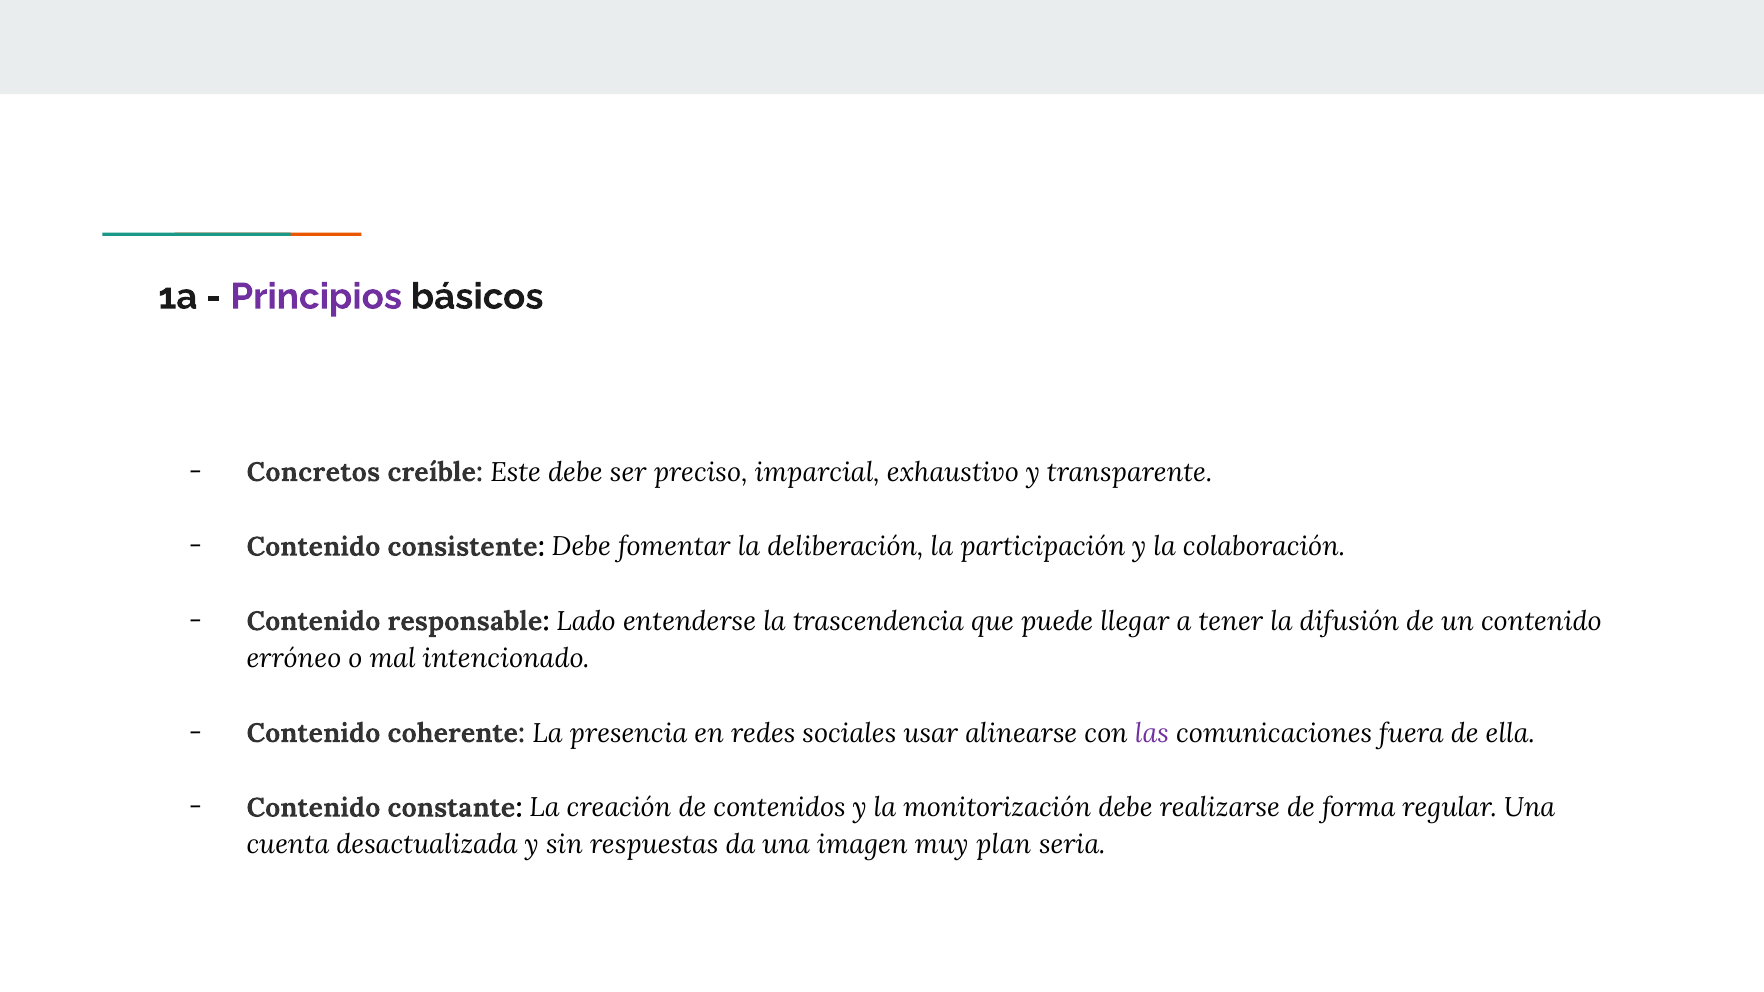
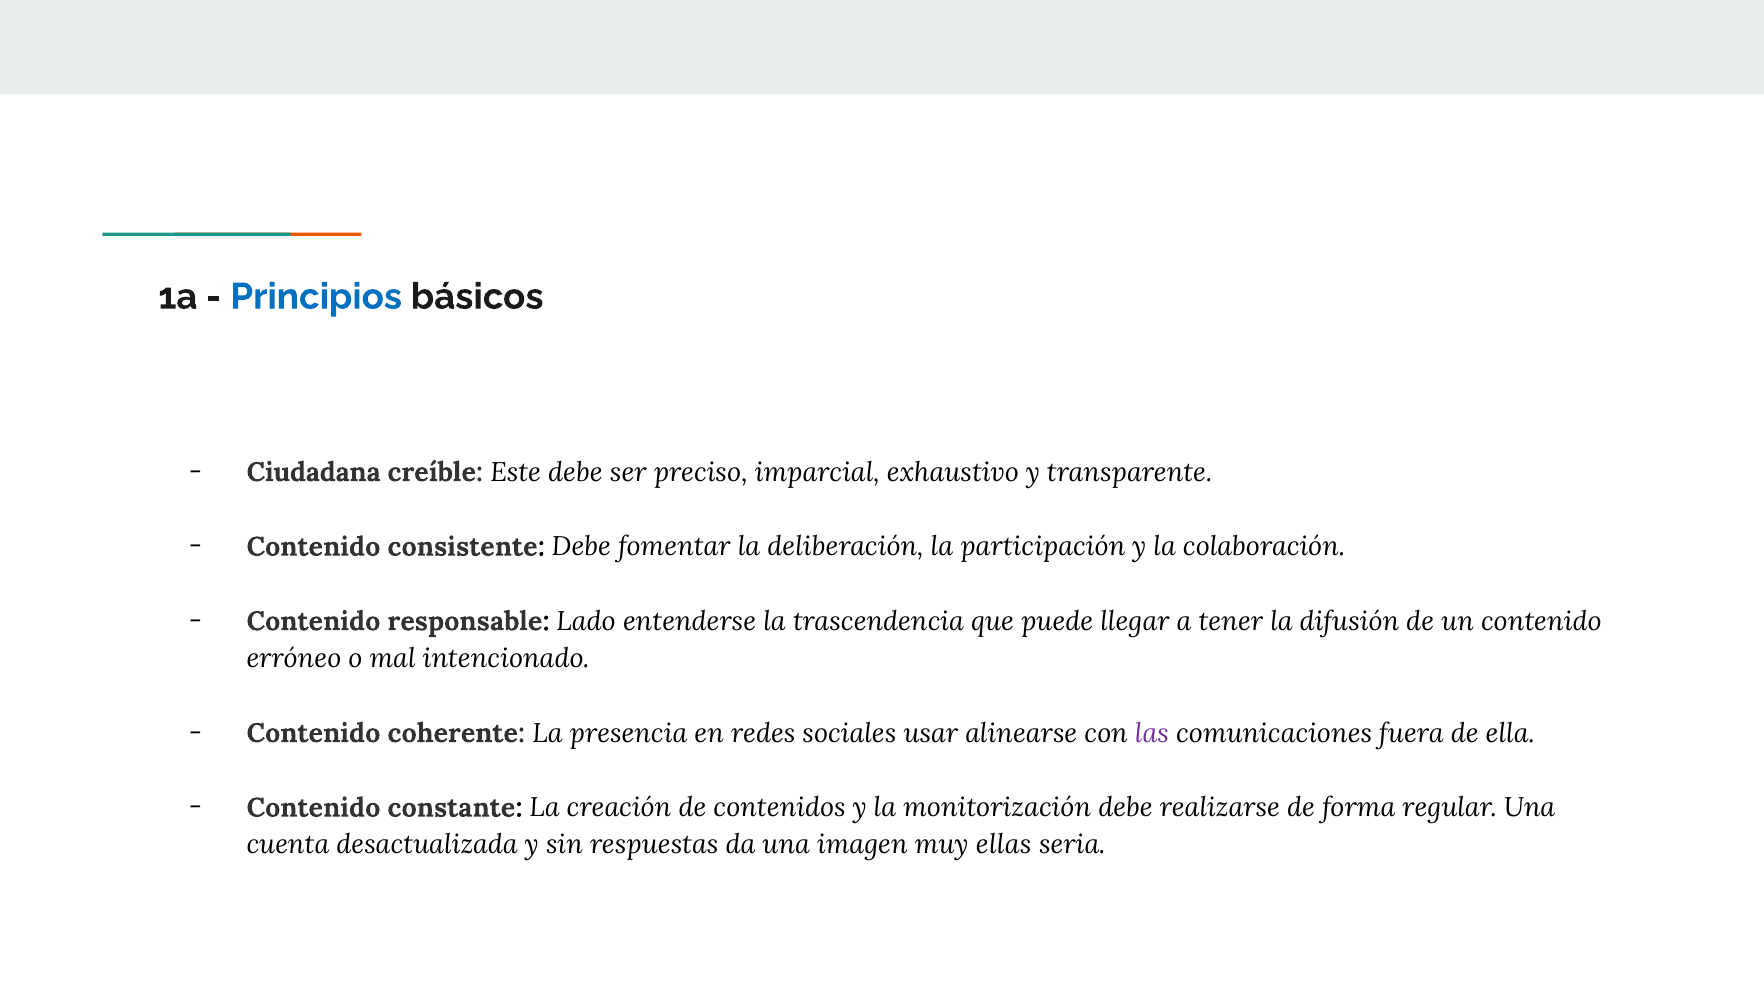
Principios colour: purple -> blue (316, 297)
Concretos: Concretos -> Ciudadana (314, 472)
plan: plan -> ellas (1004, 845)
